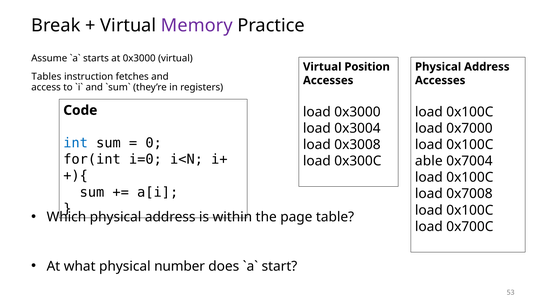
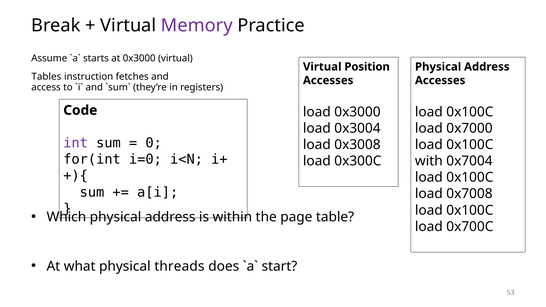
int colour: blue -> purple (76, 143)
able: able -> with (429, 161)
number: number -> threads (179, 266)
